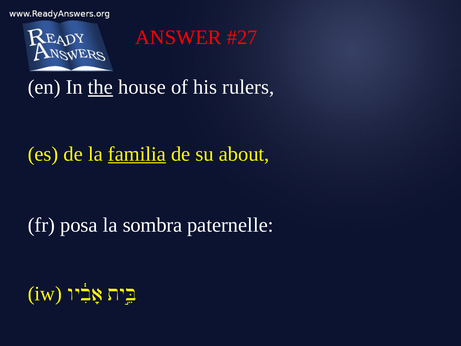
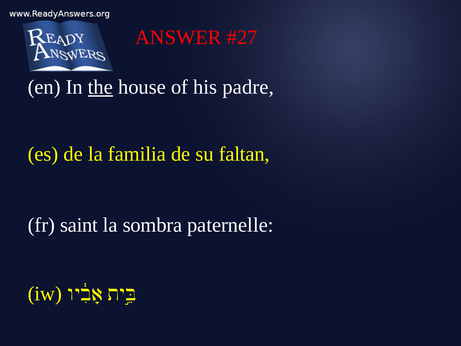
rulers: rulers -> padre (248, 87)
familia underline: present -> none (137, 154)
about: about -> faltan (244, 154)
posa: posa -> saint (79, 225)
